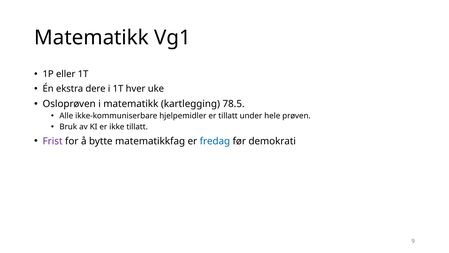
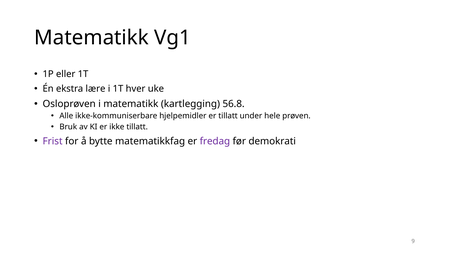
dere: dere -> lære (95, 89)
78.5: 78.5 -> 56.8 (234, 104)
fredag colour: blue -> purple (215, 141)
